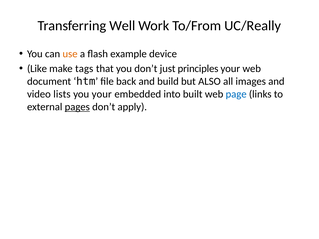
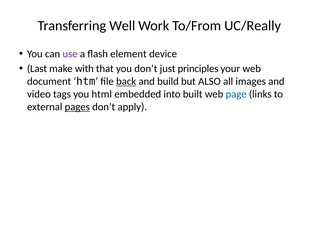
use colour: orange -> purple (70, 54)
example: example -> element (128, 54)
Like: Like -> Last (37, 69)
tags: tags -> with (84, 69)
back underline: none -> present (126, 82)
lists: lists -> tags (62, 94)
you your: your -> html (102, 94)
